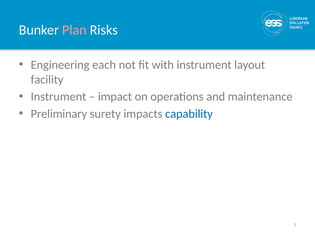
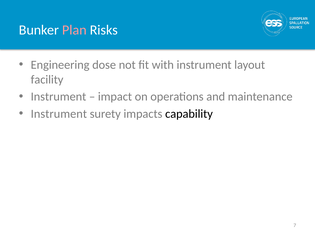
each: each -> dose (104, 65)
Preliminary: Preliminary -> Instrument (59, 114)
capability colour: blue -> black (189, 114)
